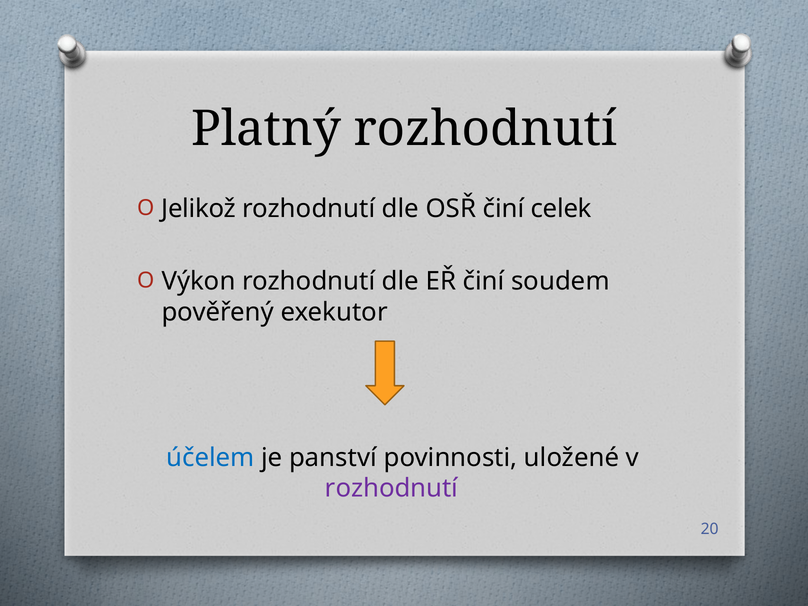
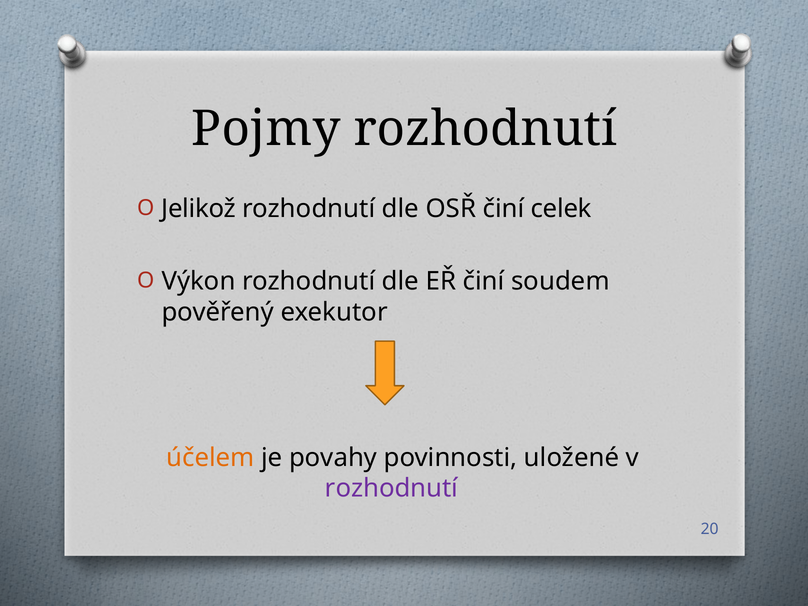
Platný: Platný -> Pojmy (266, 129)
účelem colour: blue -> orange (210, 458)
panství: panství -> povahy (333, 458)
